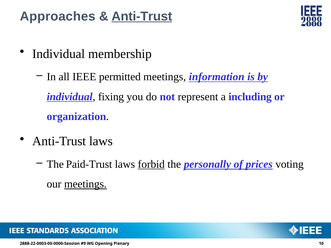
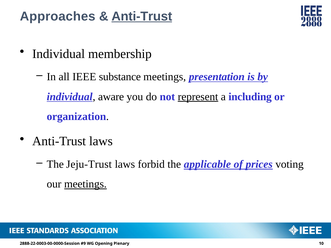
permitted: permitted -> substance (120, 77)
information: information -> presentation (217, 77)
fixing: fixing -> aware (111, 97)
represent underline: none -> present (198, 97)
Paid-Trust: Paid-Trust -> Jeju-Trust (89, 164)
forbid underline: present -> none (151, 164)
personally: personally -> applicable (207, 164)
